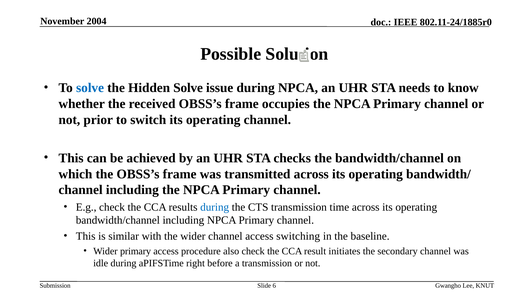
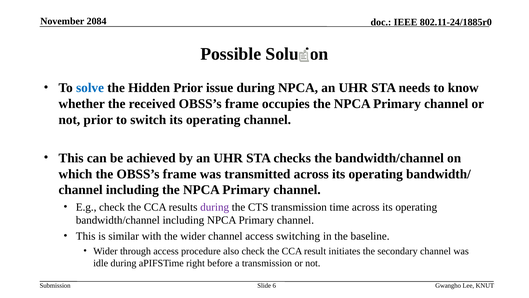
2004: 2004 -> 2084 (97, 21)
Hidden Solve: Solve -> Prior (188, 88)
during colour: blue -> purple (215, 207)
Wider primary: primary -> through (135, 251)
